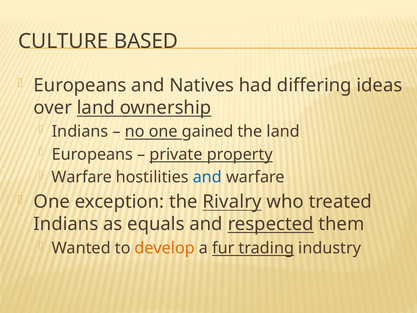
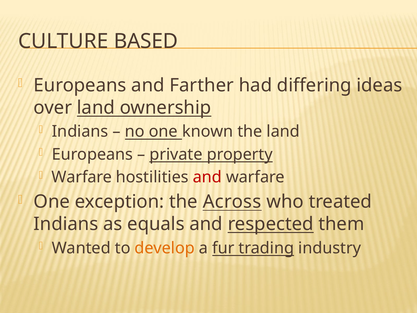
Natives: Natives -> Farther (202, 85)
gained: gained -> known (208, 132)
and colour: blue -> red (207, 177)
Rivalry: Rivalry -> Across (232, 202)
